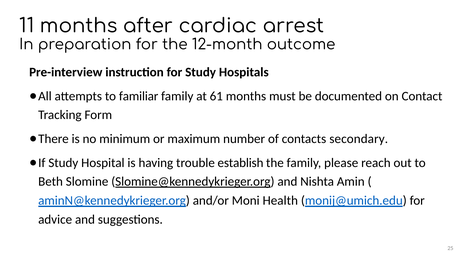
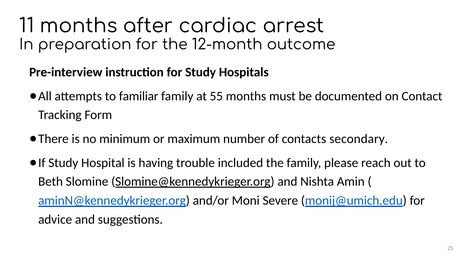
61: 61 -> 55 (216, 96)
establish: establish -> included (240, 162)
Health: Health -> Severe (280, 200)
